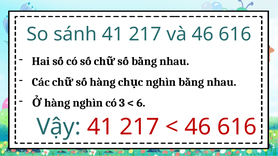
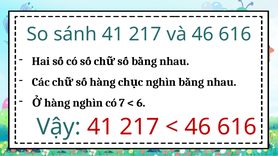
3: 3 -> 7 (122, 103)
